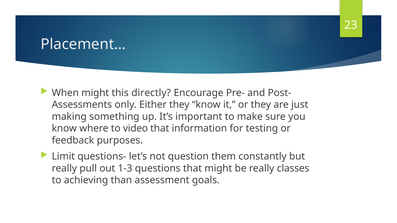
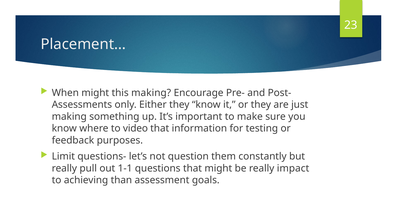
this directly: directly -> making (151, 93)
1-3: 1-3 -> 1-1 (125, 169)
classes: classes -> impact (293, 169)
